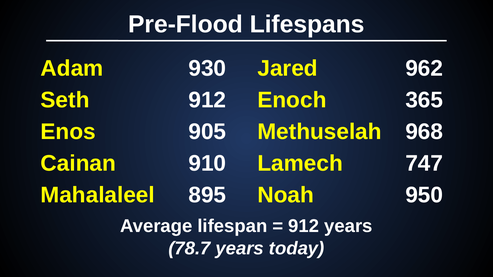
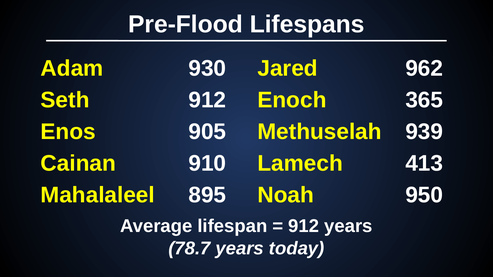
968: 968 -> 939 (424, 132)
747: 747 -> 413 (424, 164)
